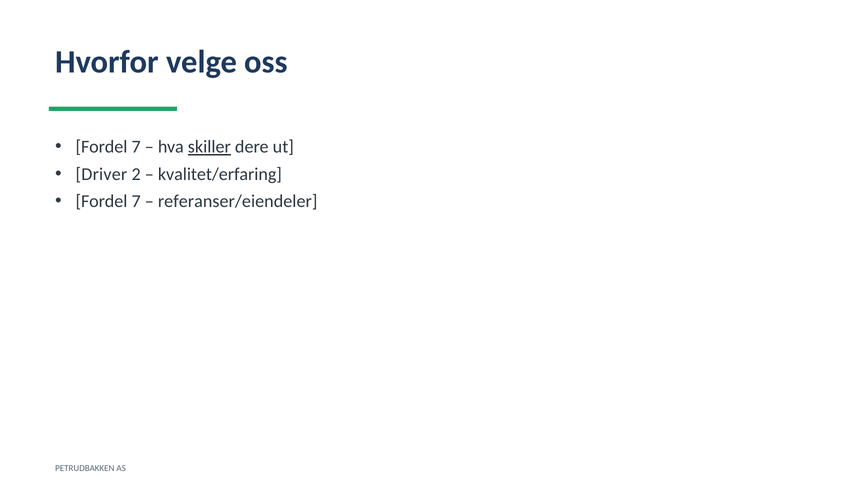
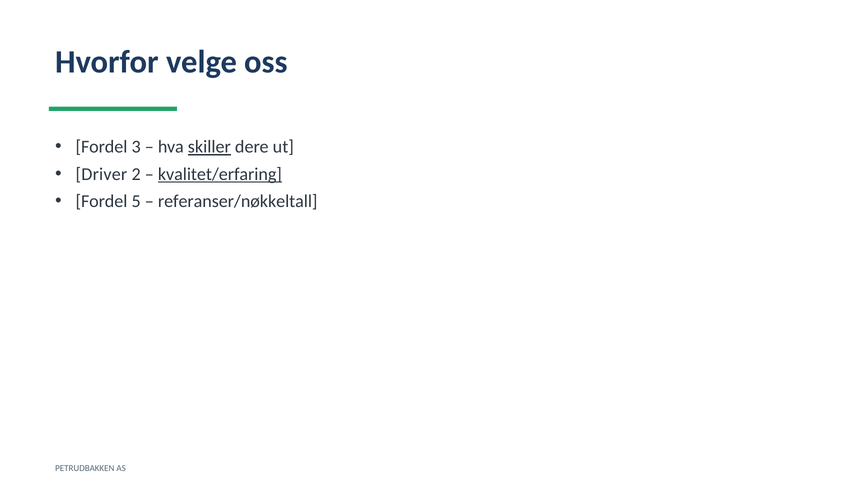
7: 7 -> 3 (136, 147)
kvalitet/erfaring underline: none -> present (220, 174)
7: 7 -> 5 (136, 201)
referanser/eiendeler: referanser/eiendeler -> referanser/nøkkeltall (238, 201)
